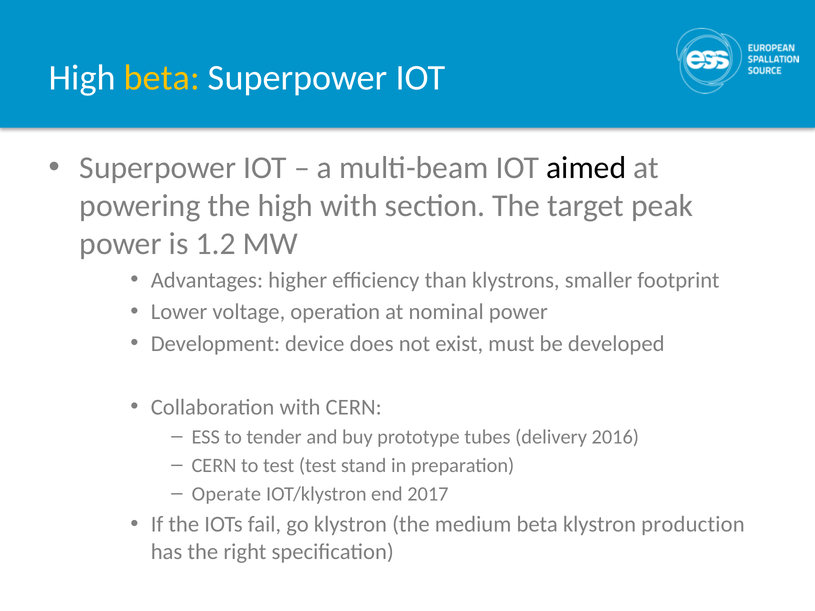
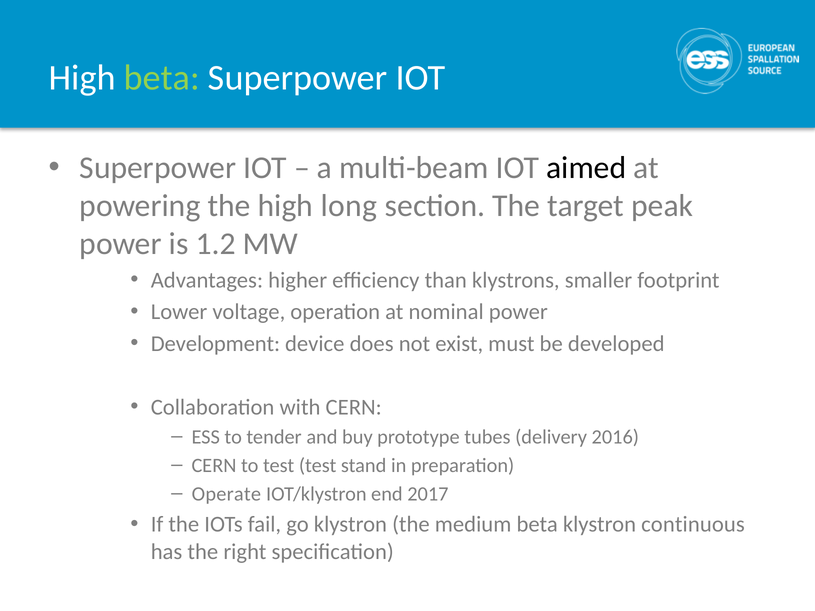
beta colour: yellow -> light green (162, 78)
high with: with -> long (349, 206)
production: production -> continuous (693, 525)
